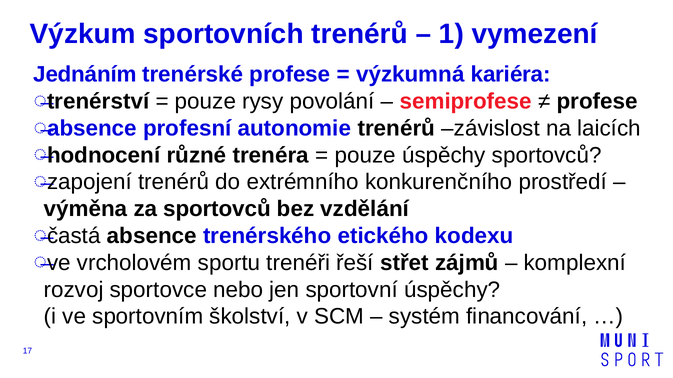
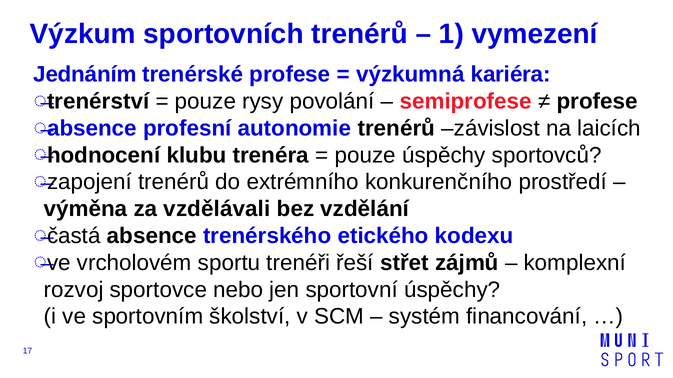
různé: různé -> klubu (196, 155)
za sportovců: sportovců -> vzdělávali (217, 209)
